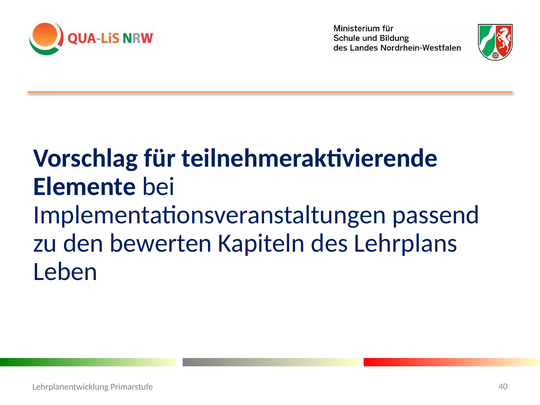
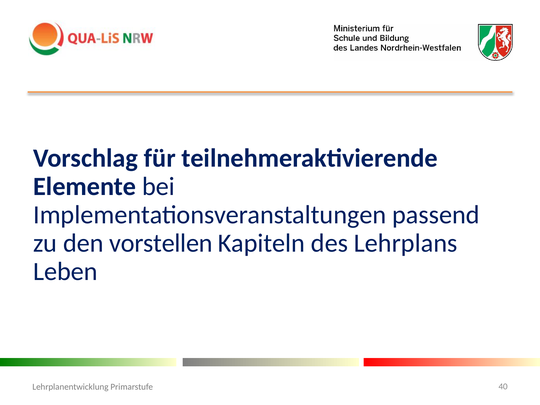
bewerten: bewerten -> vorstellen (161, 243)
